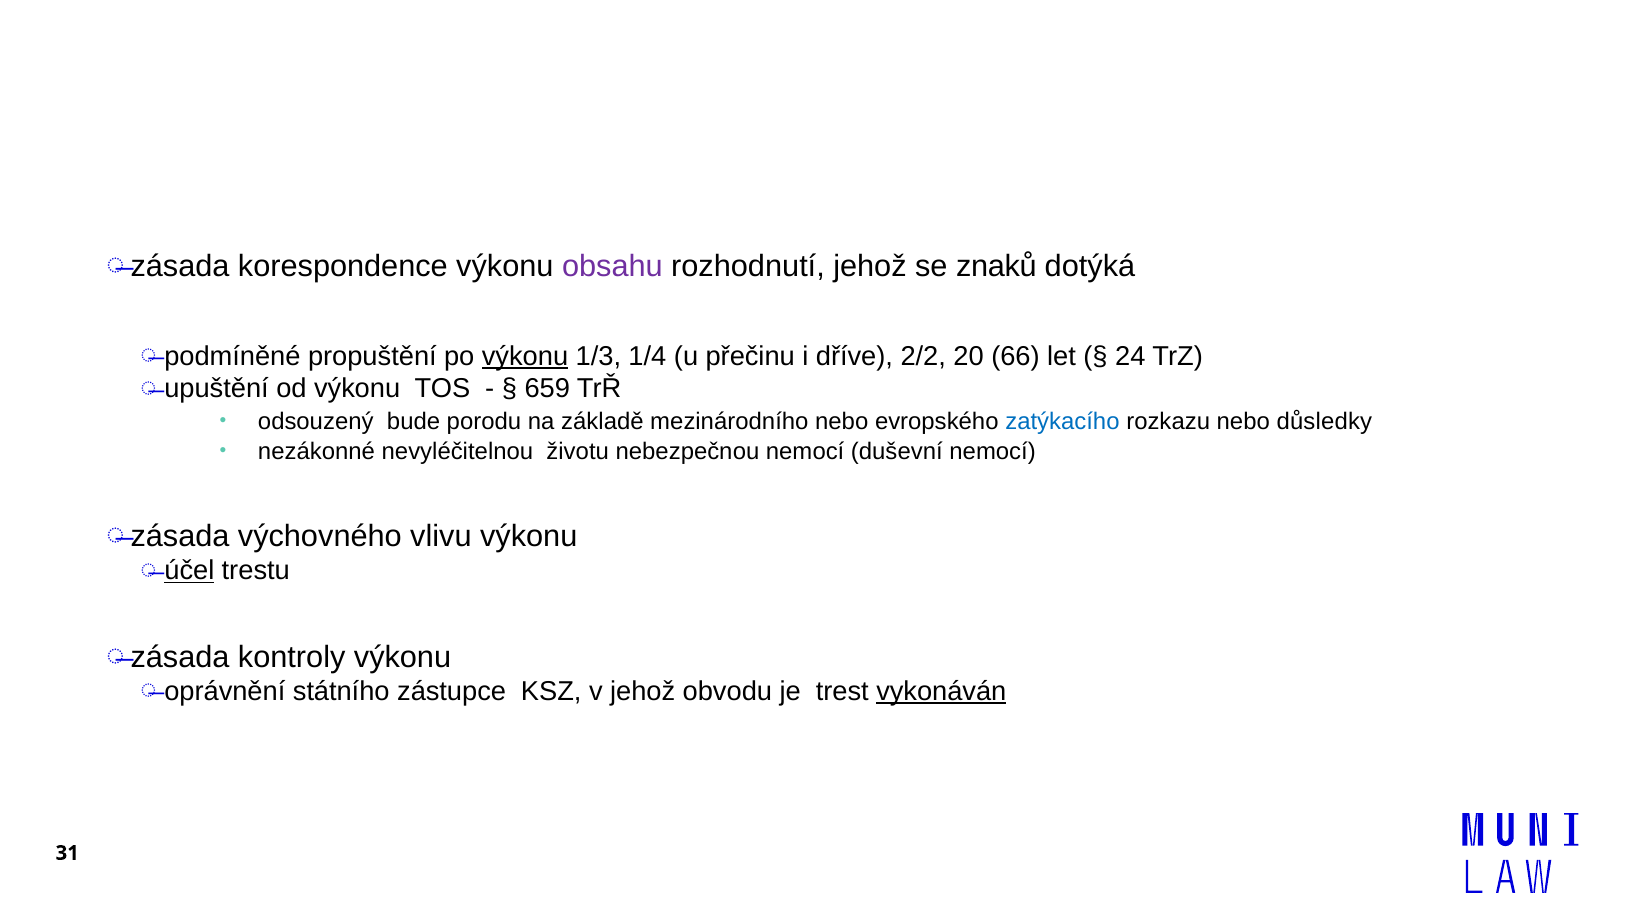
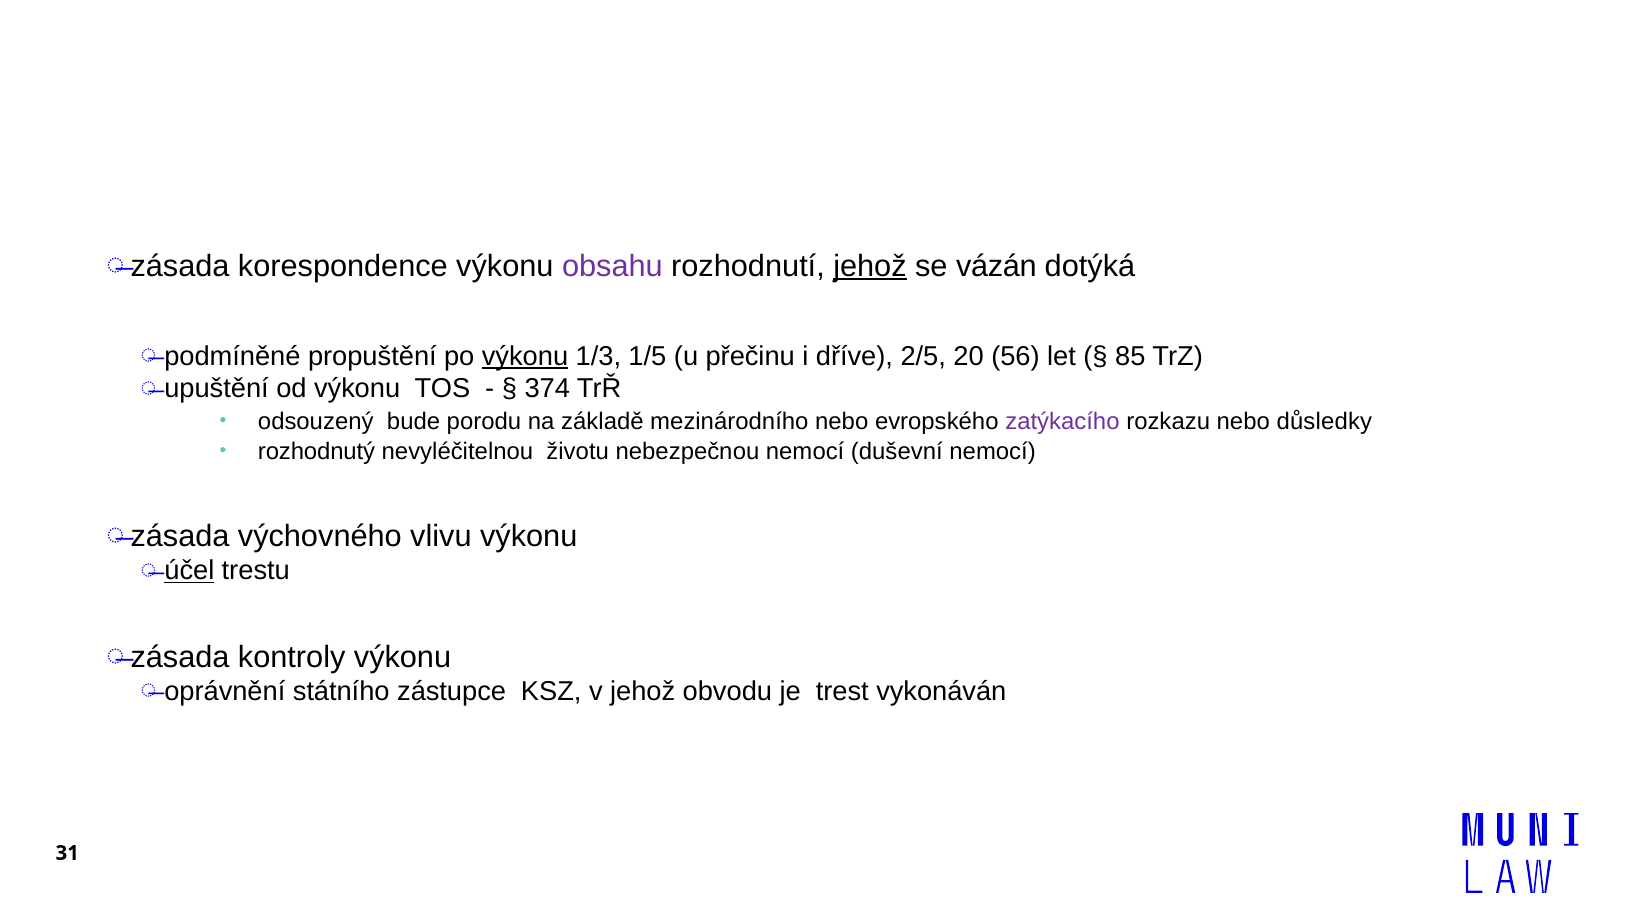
jehož underline: none -> present (870, 266)
znaků: znaků -> vázán (996, 266)
1/4: 1/4 -> 1/5 (647, 356)
2/2: 2/2 -> 2/5 (923, 356)
66: 66 -> 56 (1015, 356)
24: 24 -> 85 (1130, 356)
659: 659 -> 374 (547, 389)
zatýkacího colour: blue -> purple (1062, 421)
nezákonné: nezákonné -> rozhodnutý (317, 452)
vykonáván underline: present -> none (941, 692)
